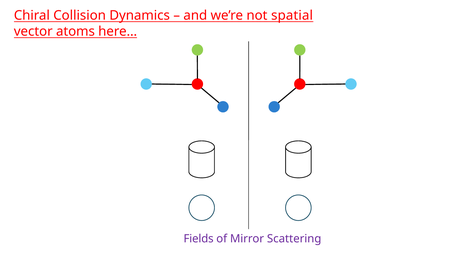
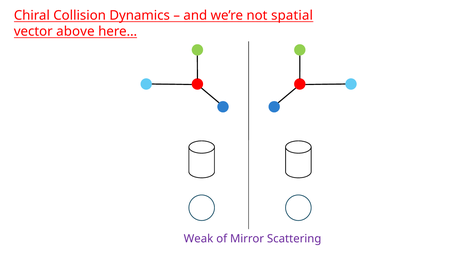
atoms: atoms -> above (75, 31)
Fields: Fields -> Weak (198, 239)
